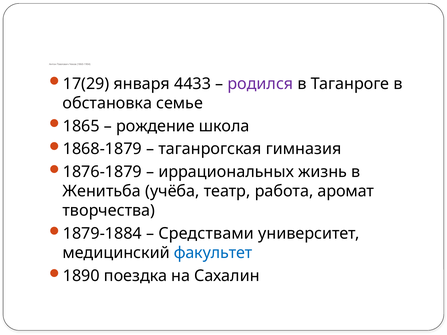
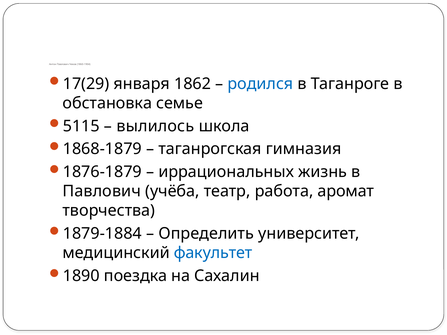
4433: 4433 -> 1862 (193, 84)
родился colour: purple -> blue (260, 84)
1865: 1865 -> 5115 (81, 126)
рождение: рождение -> вылилось (155, 126)
Женитьба: Женитьба -> Павлович (102, 191)
Средствами: Средствами -> Определить (206, 234)
